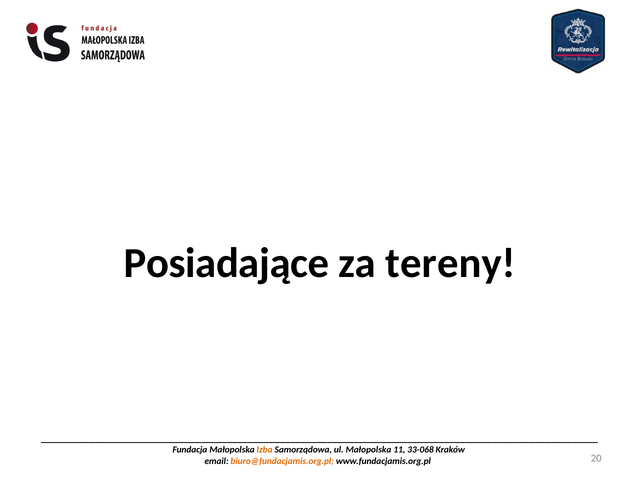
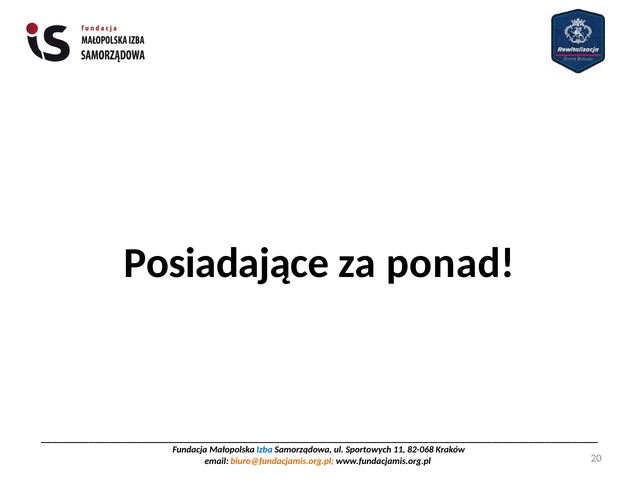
tereny: tereny -> ponad (450, 263)
Izba colour: orange -> blue (265, 450)
ul Małopolska: Małopolska -> Sportowych (369, 450)
33-068: 33-068 -> 82-068 (421, 450)
